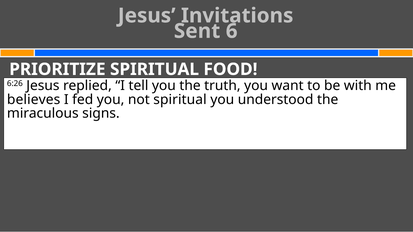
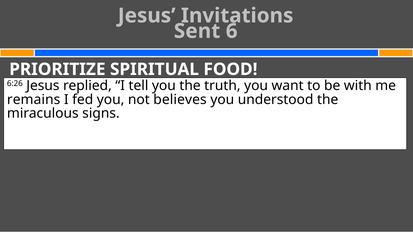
believes: believes -> remains (34, 100)
not spiritual: spiritual -> believes (180, 100)
